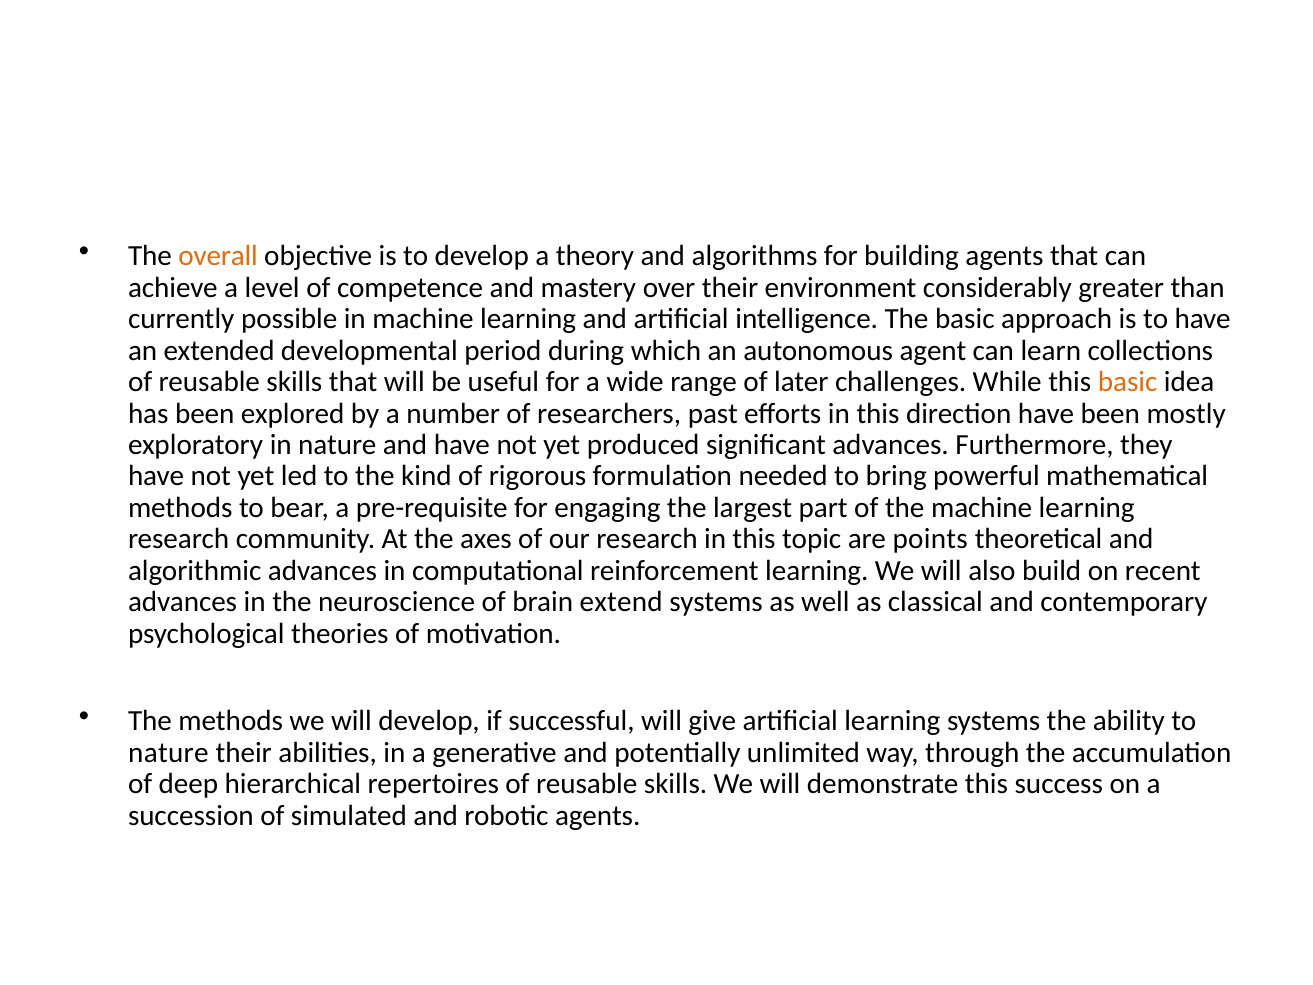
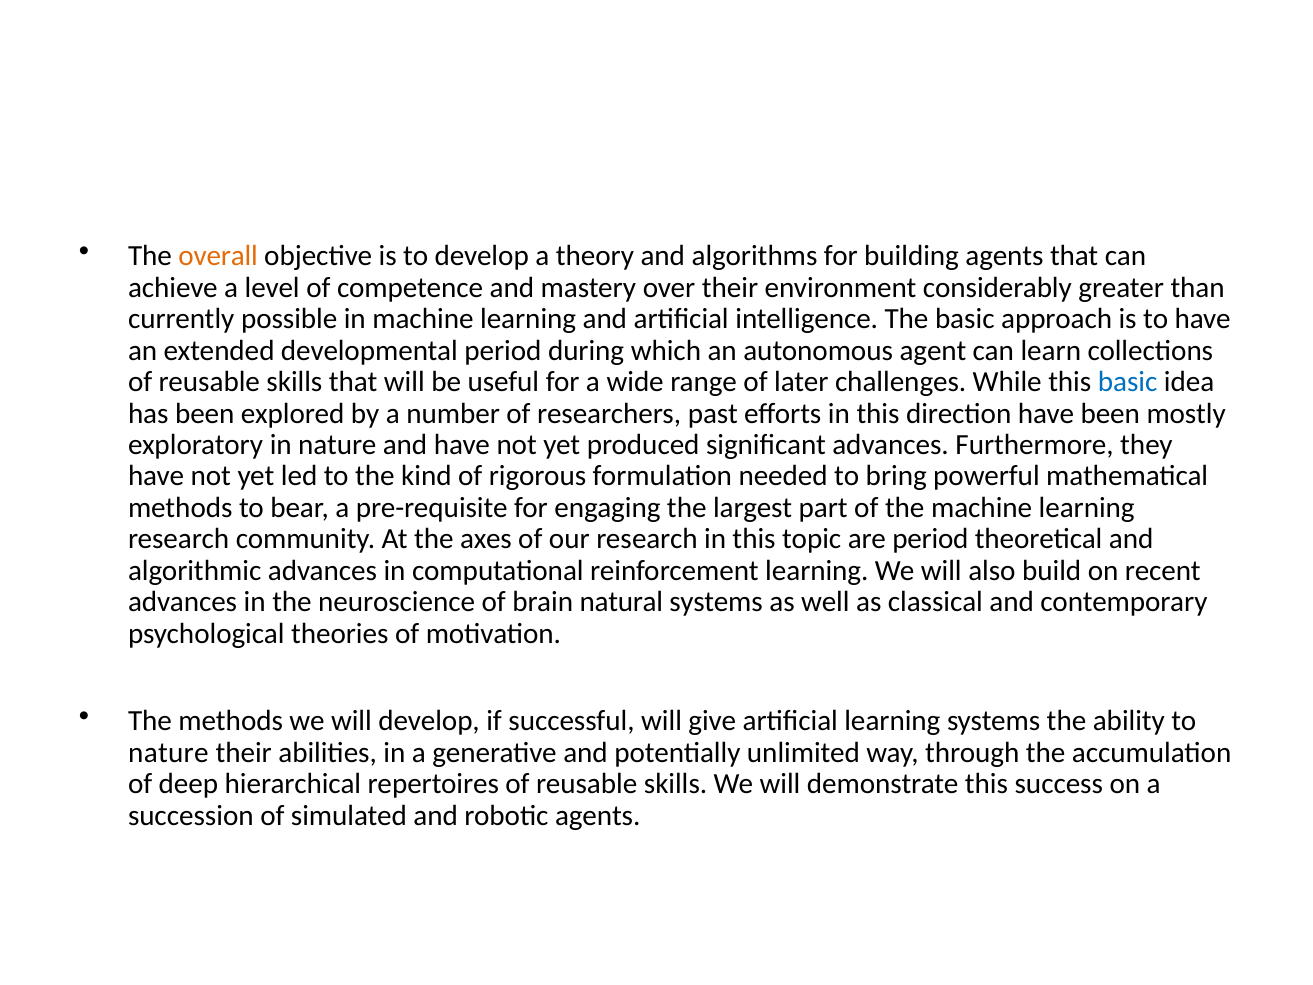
basic colour: orange -> blue (1128, 382)
are points: points -> period (930, 539)
extend: extend -> natural (621, 602)
